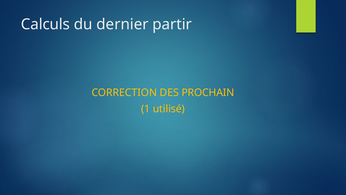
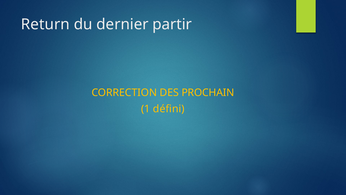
Calculs: Calculs -> Return (45, 24)
utilisé: utilisé -> défini (169, 109)
